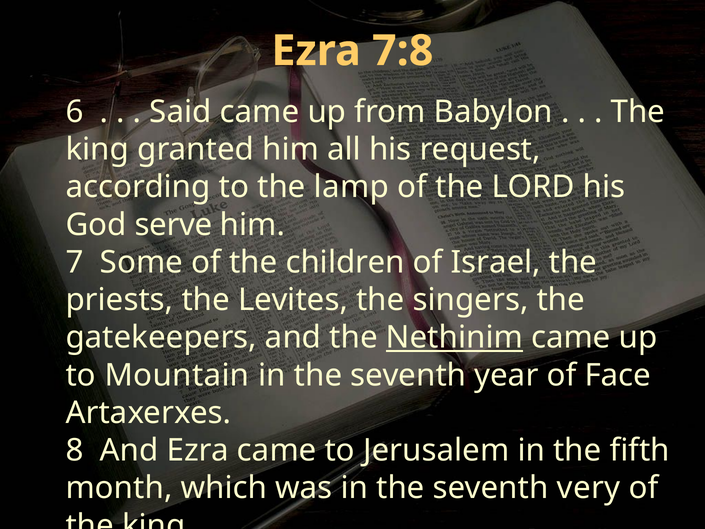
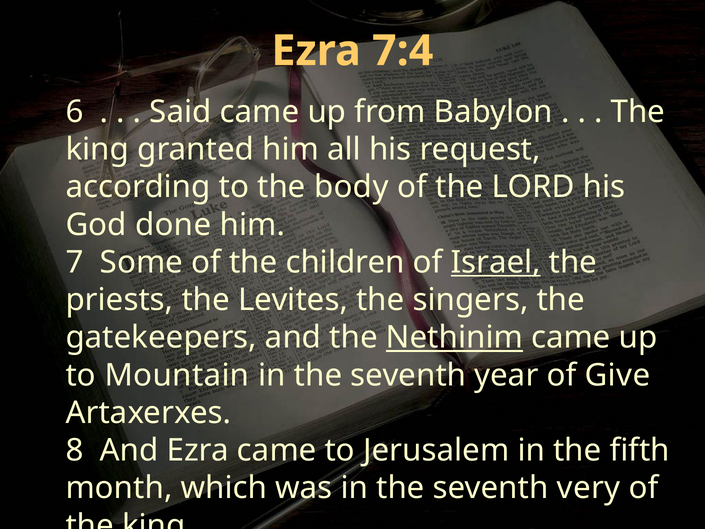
7:8: 7:8 -> 7:4 (403, 51)
lamp: lamp -> body (351, 187)
serve: serve -> done (173, 225)
Israel underline: none -> present (496, 262)
Face: Face -> Give (617, 375)
